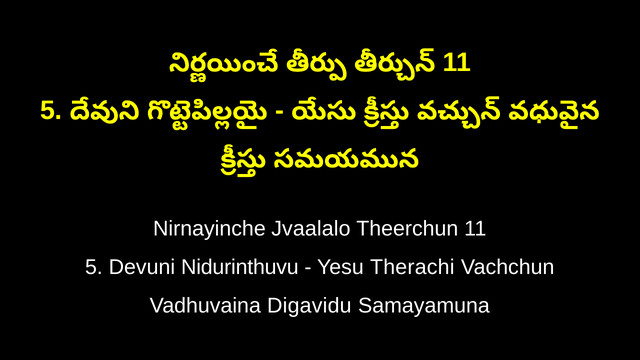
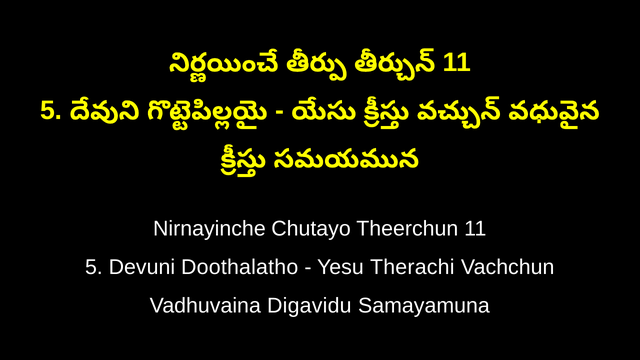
Jvaalalo: Jvaalalo -> Chutayo (311, 229)
Nidurinthuvu: Nidurinthuvu -> Doothalatho (240, 267)
